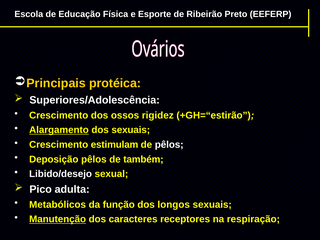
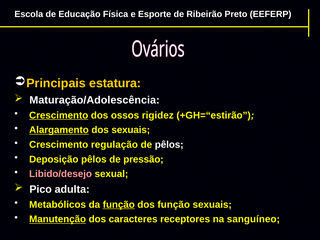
protéica: protéica -> estatura (115, 83)
Superiores/Adolescência: Superiores/Adolescência -> Maturação/Adolescência (95, 100)
Crescimento underline: none -> present (59, 115)
estimulam: estimulam -> regulação (114, 145)
também: também -> pressão (143, 159)
Libido/desejo colour: white -> pink (61, 174)
função underline: none -> present (119, 205)
dos longos: longos -> função (174, 205)
respiração: respiração -> sanguíneo (253, 219)
